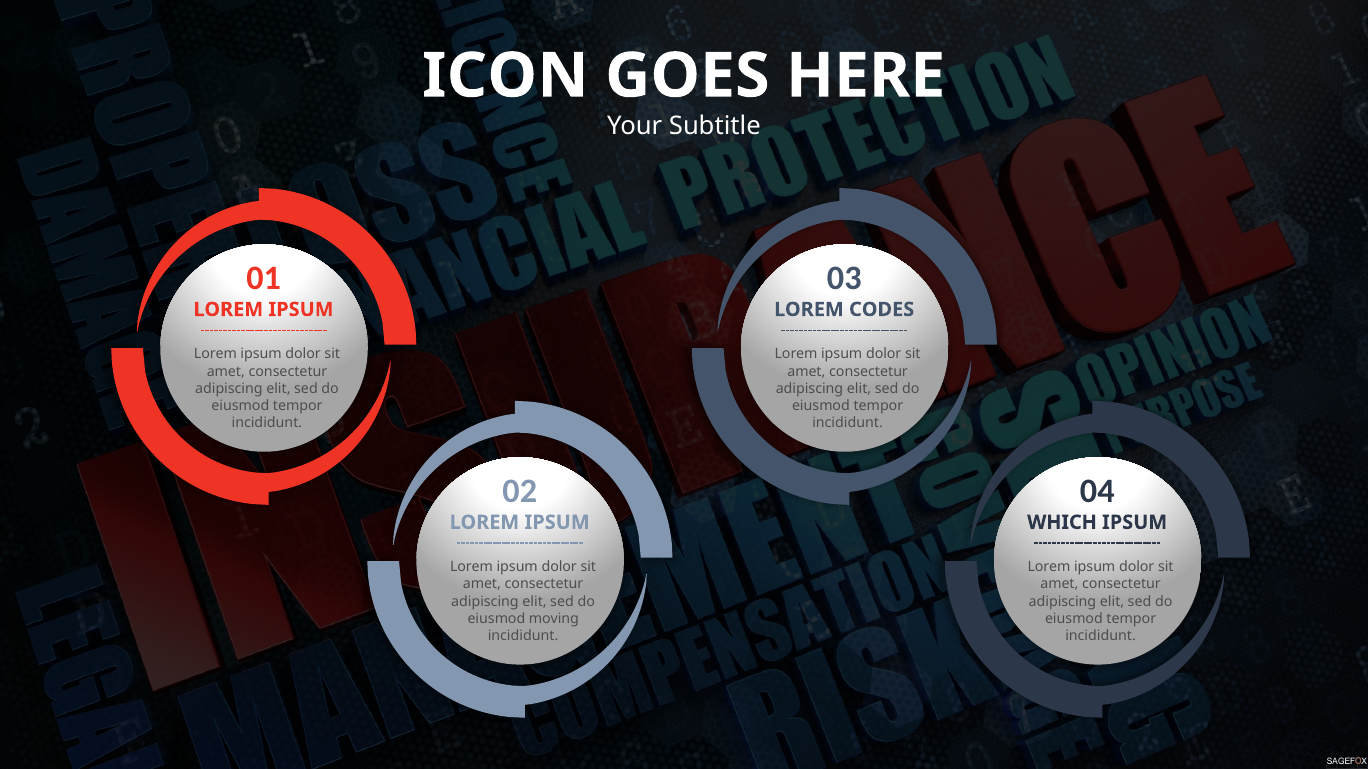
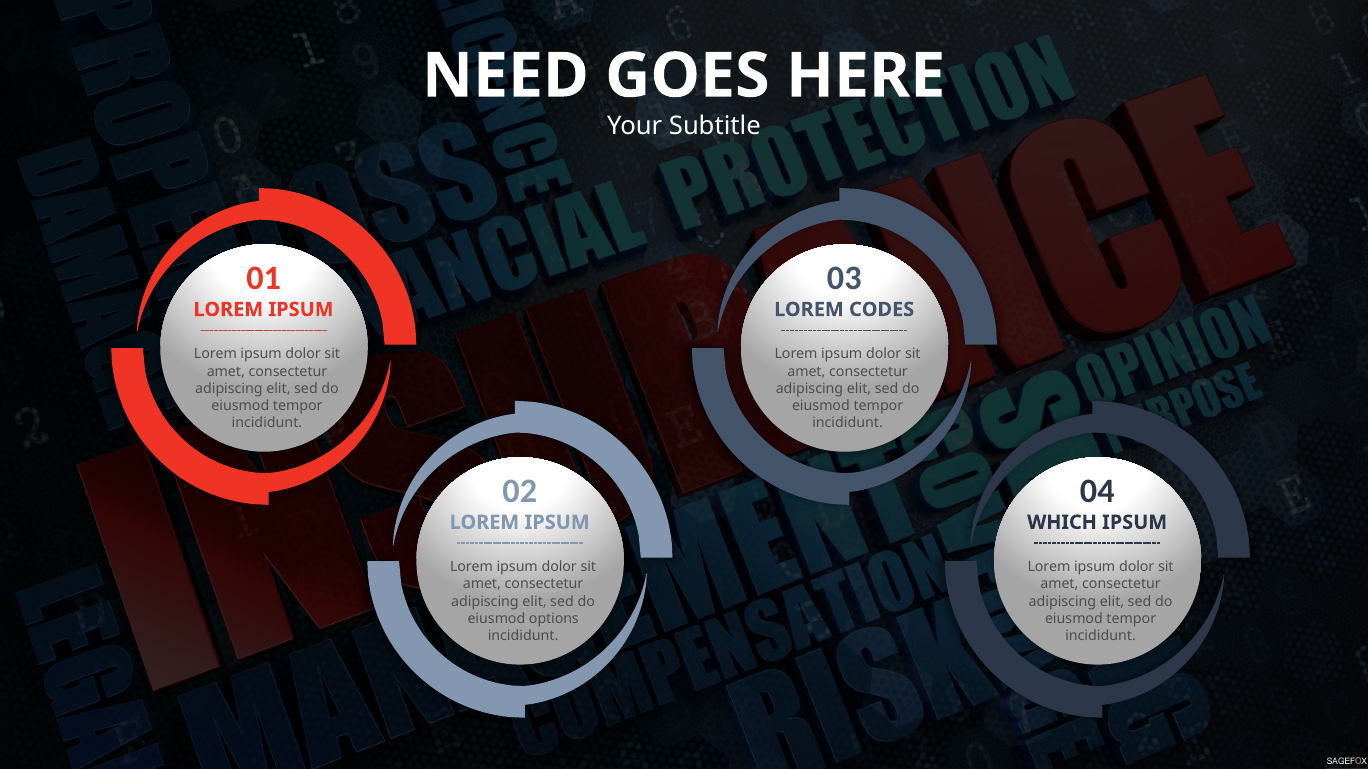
ICON: ICON -> NEED (505, 76)
moving: moving -> options (554, 619)
